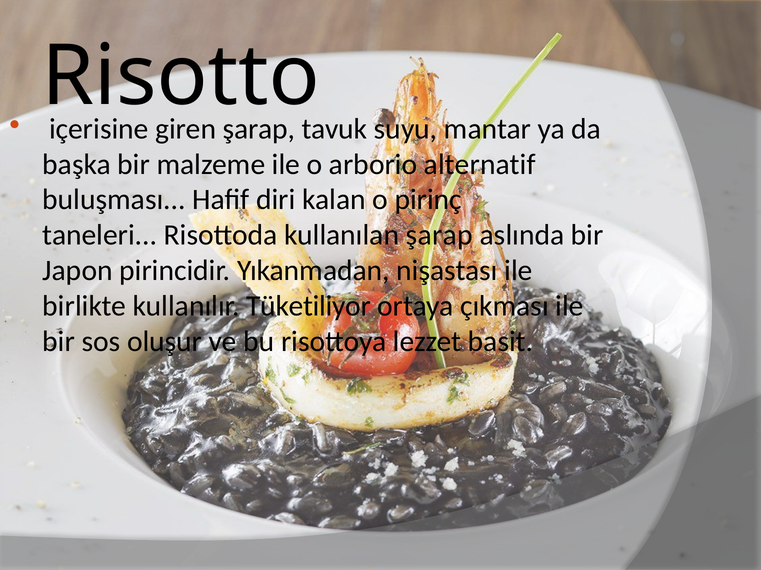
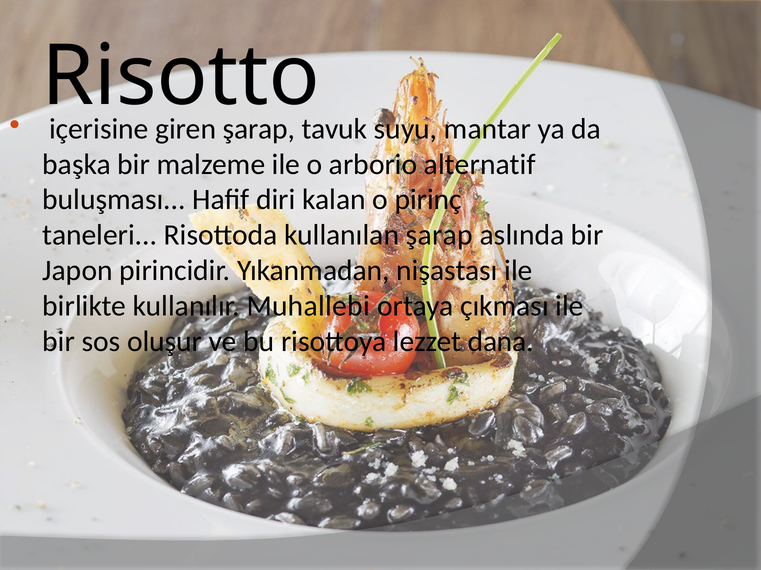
Tüketiliyor: Tüketiliyor -> Muhallebi (308, 306)
basit: basit -> dana (501, 342)
